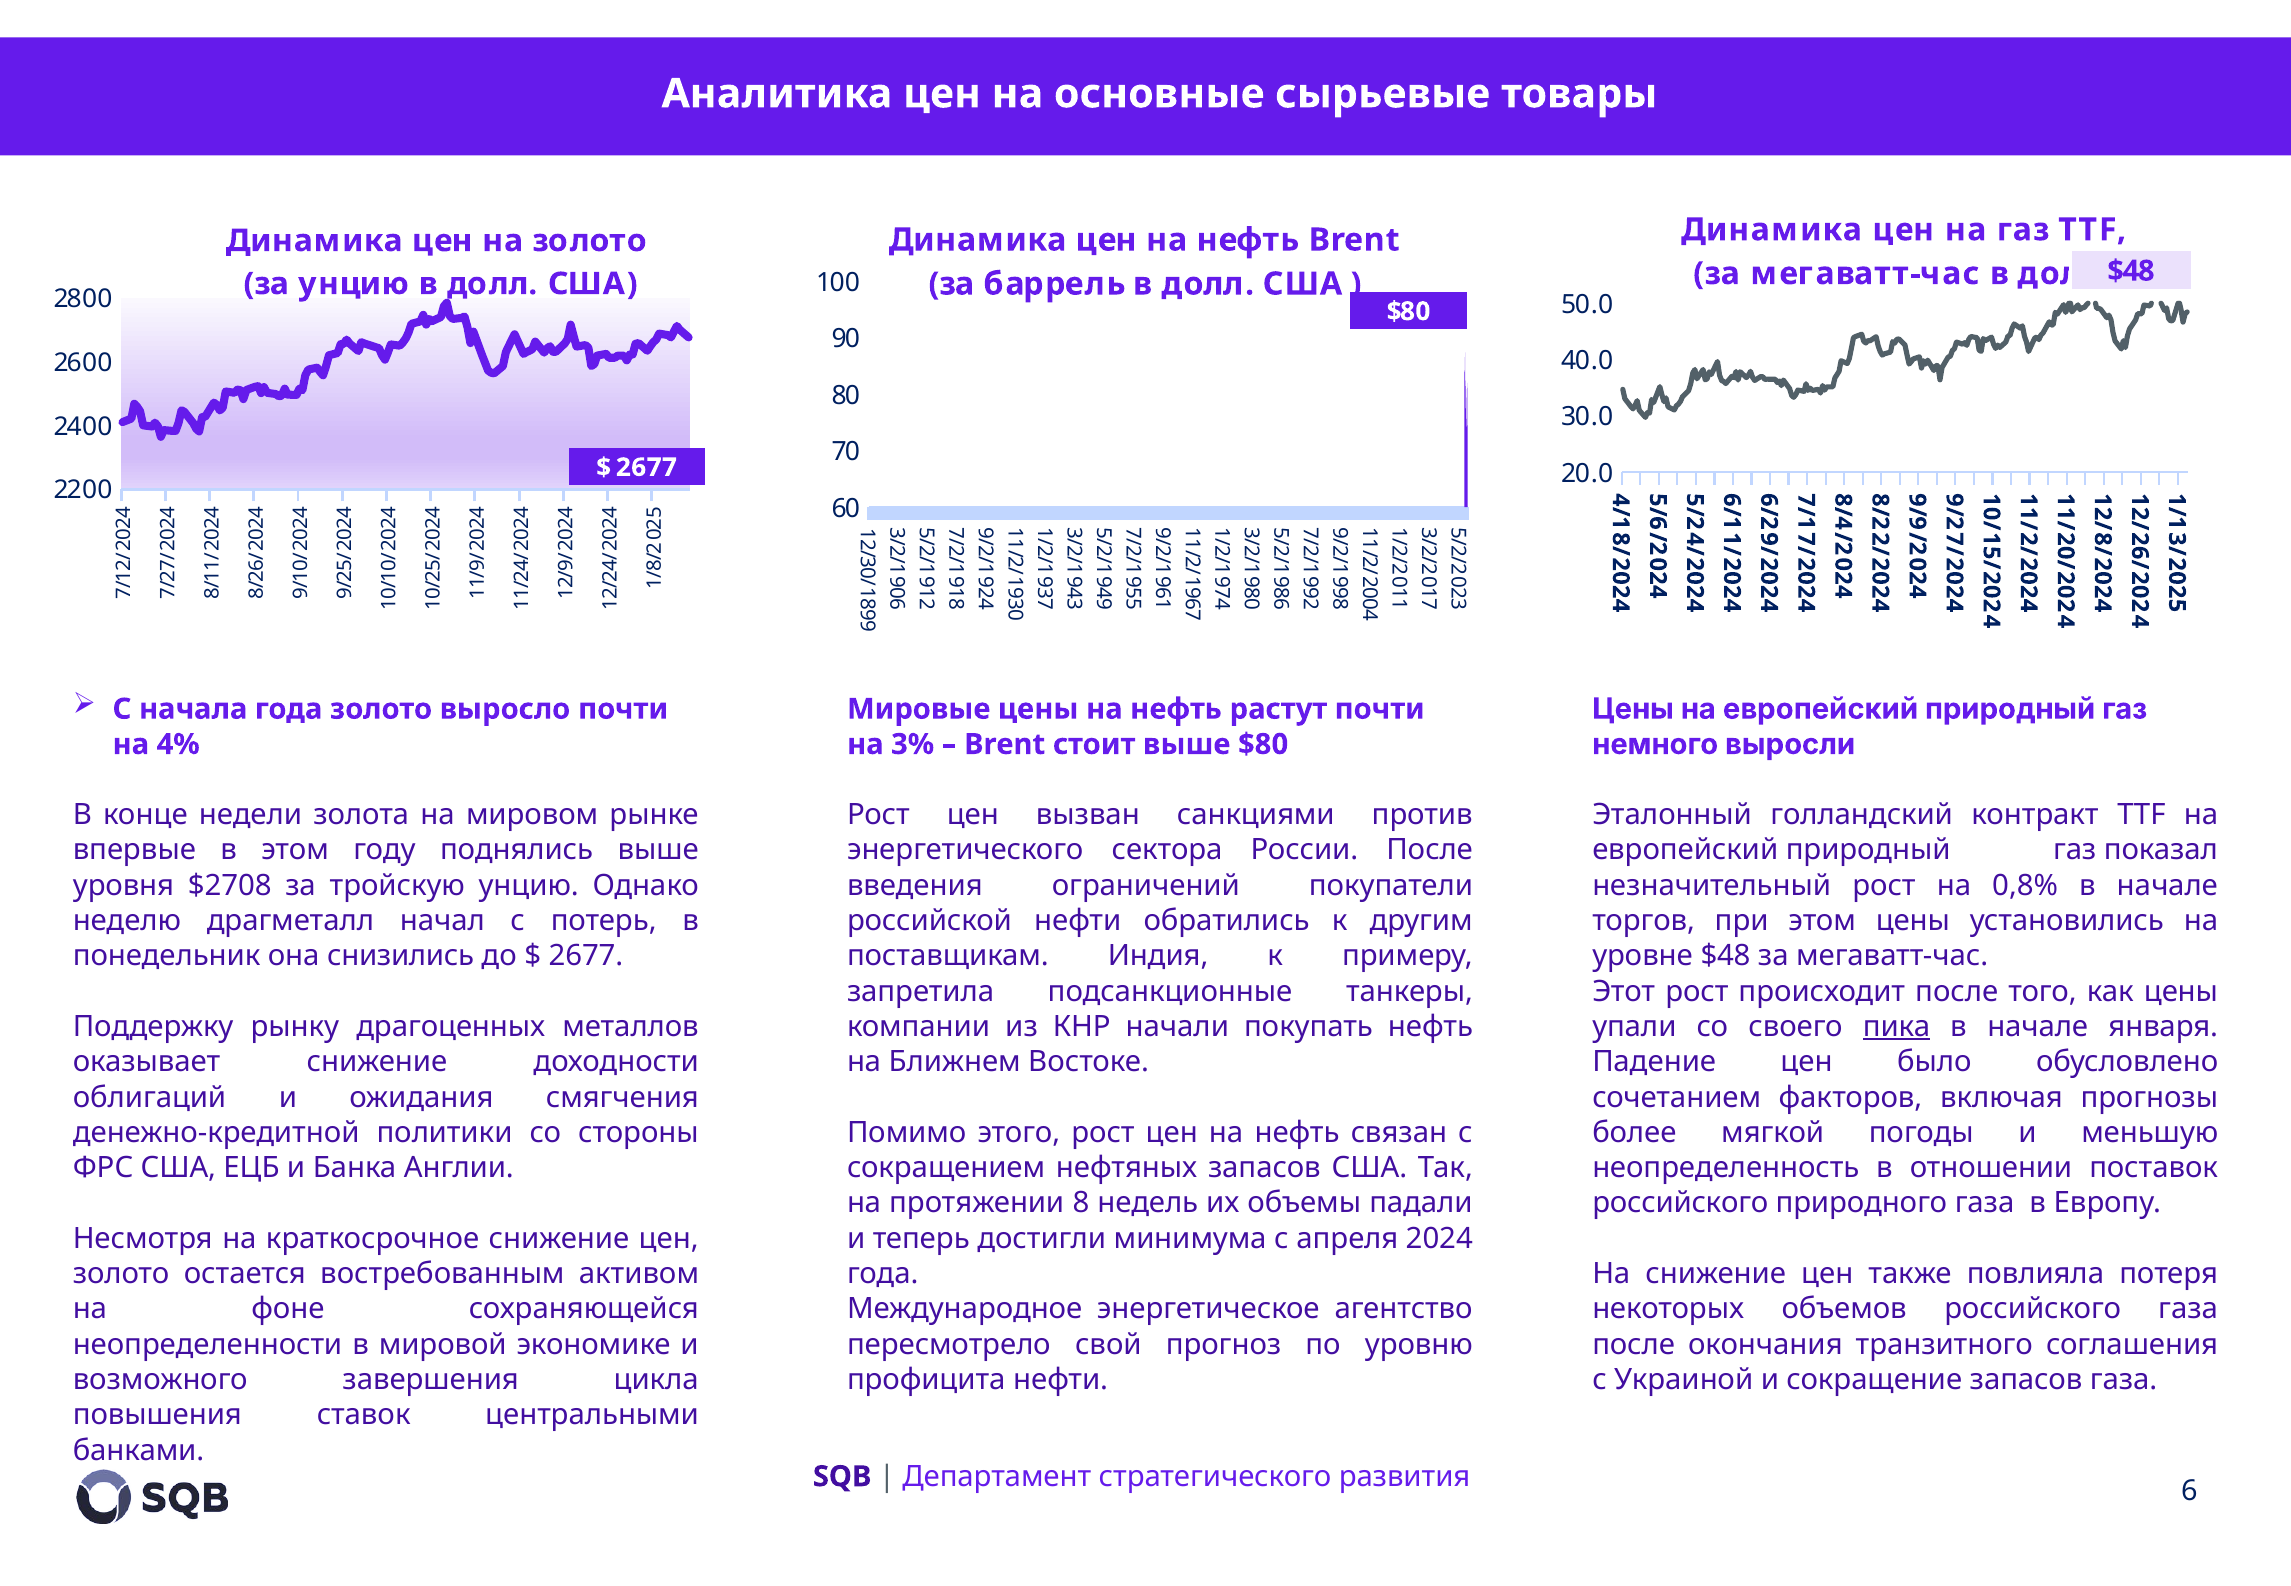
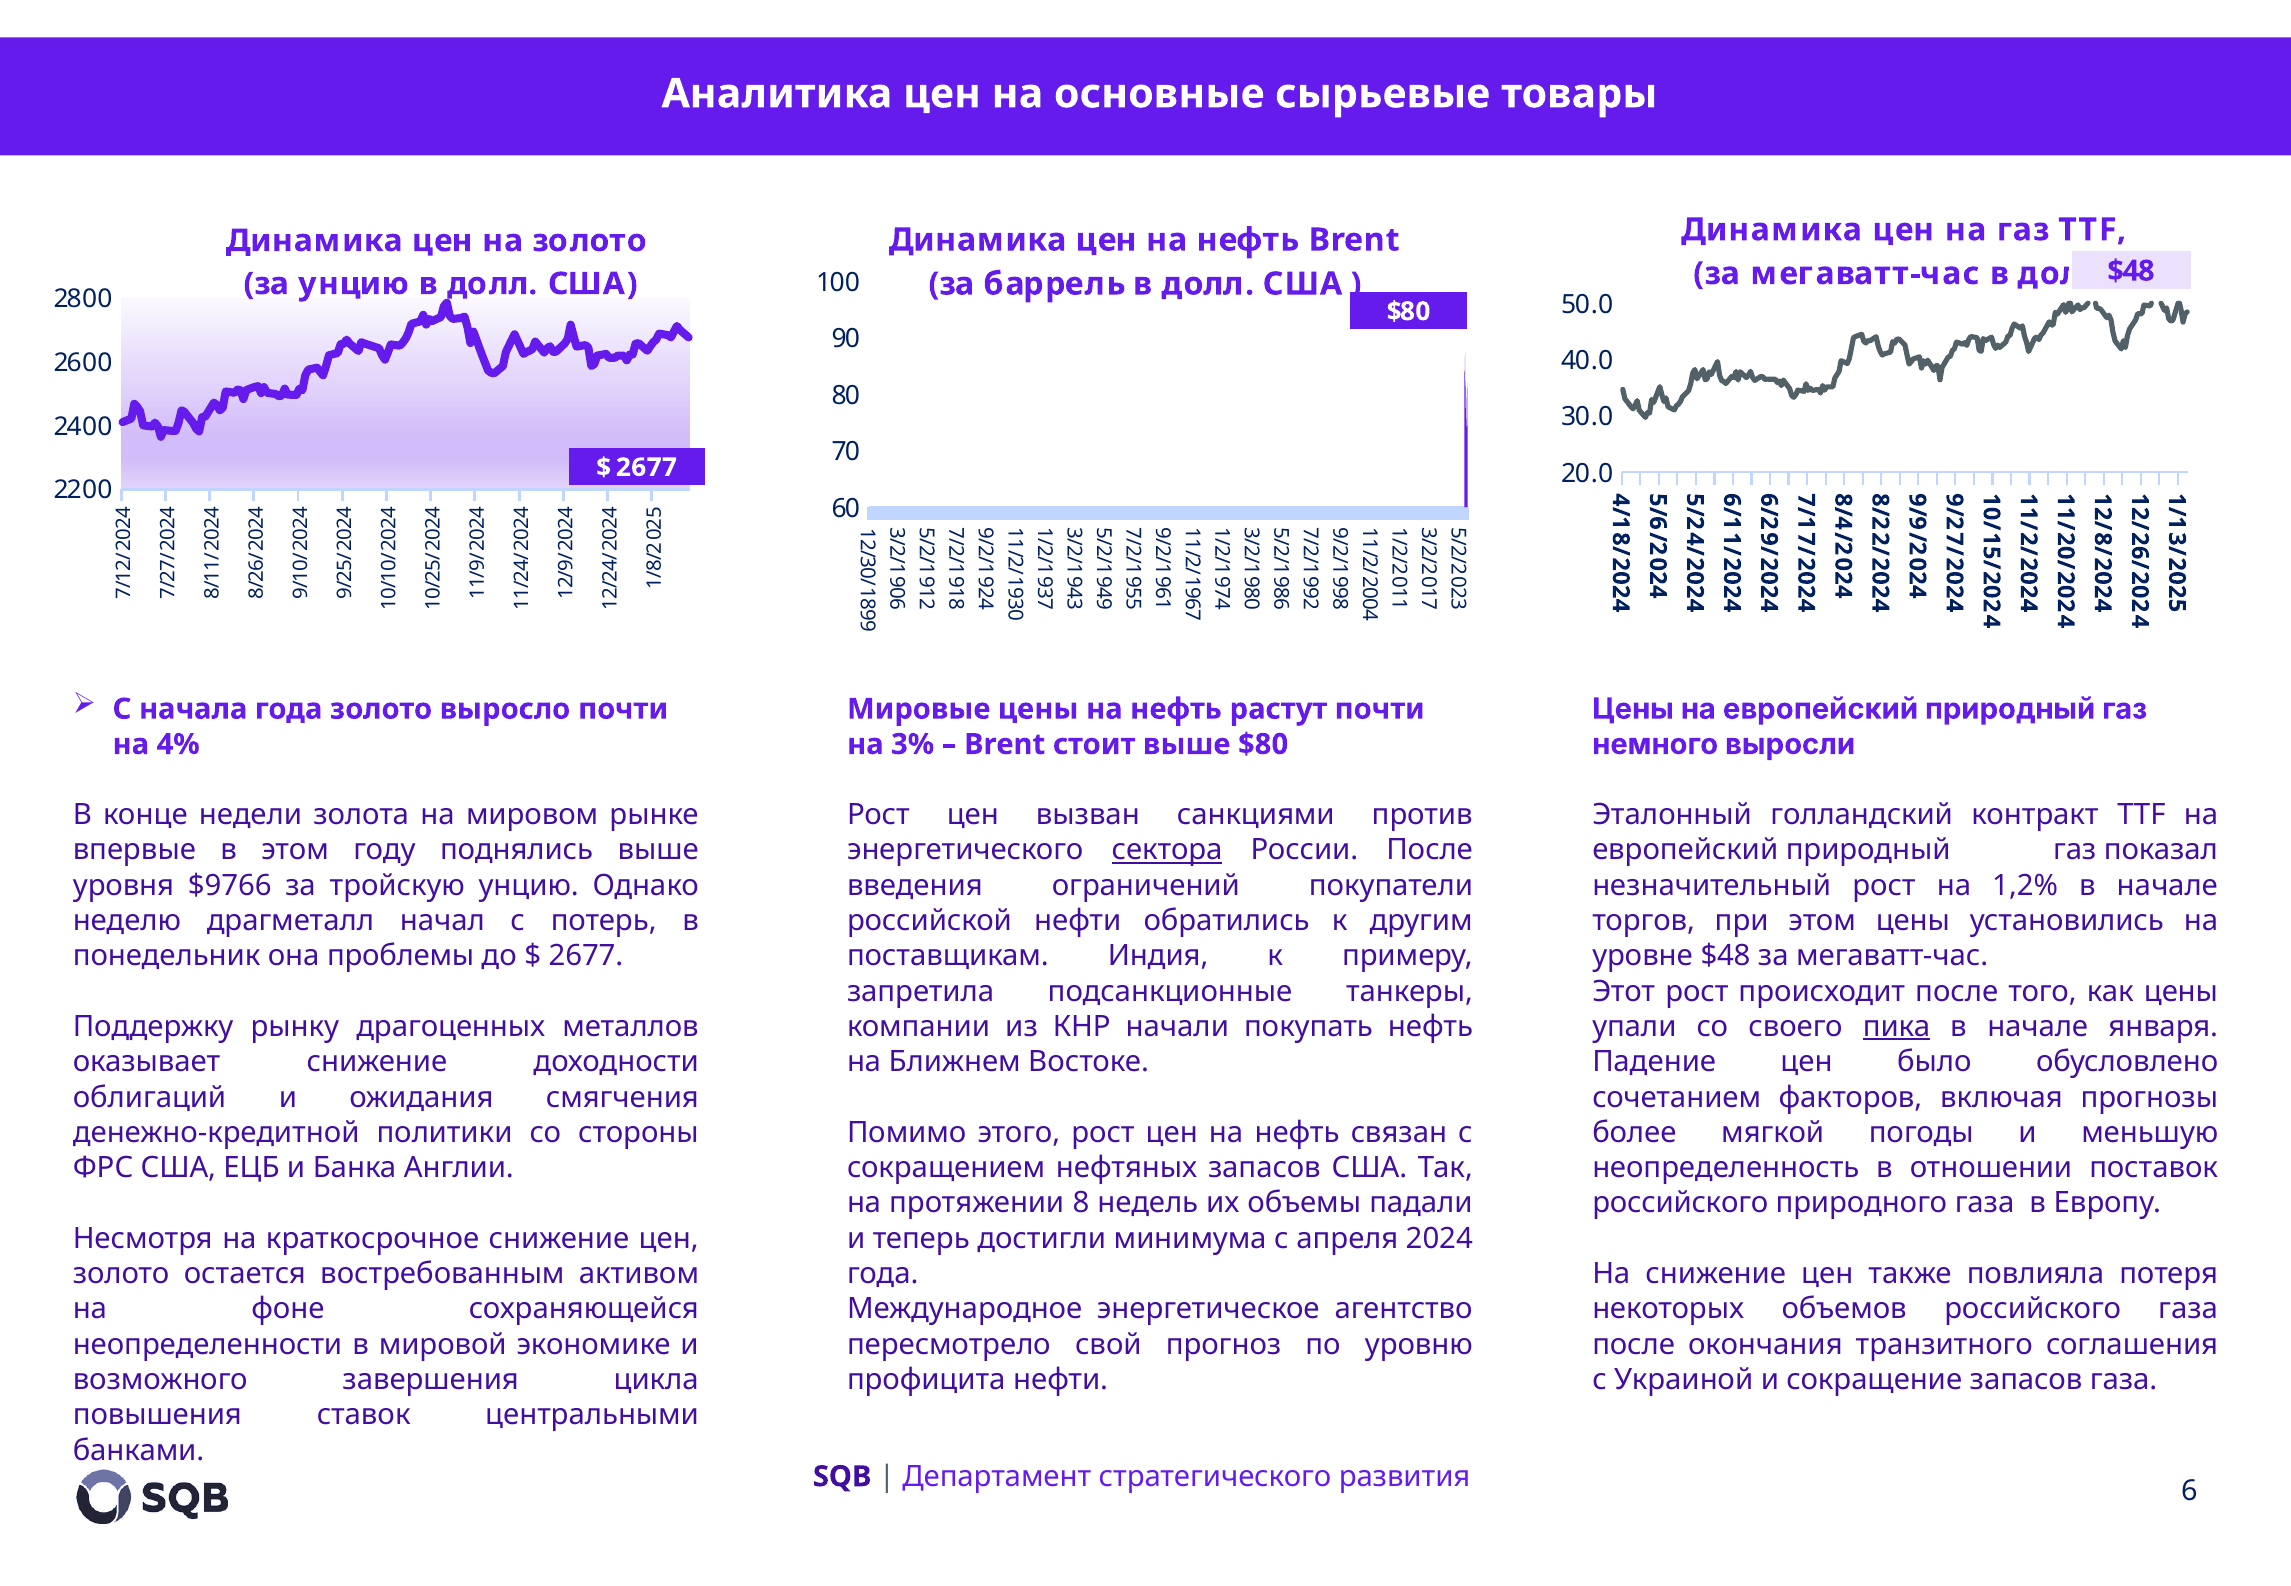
сектора underline: none -> present (1167, 850)
$2708: $2708 -> $9766 (230, 886)
0,8%: 0,8% -> 1,2% (2025, 886)
снизились: снизились -> проблемы (401, 956)
